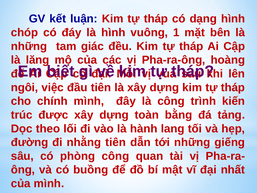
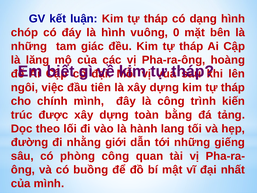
1: 1 -> 0 (176, 33)
nhằng tiên: tiên -> giới (116, 142)
